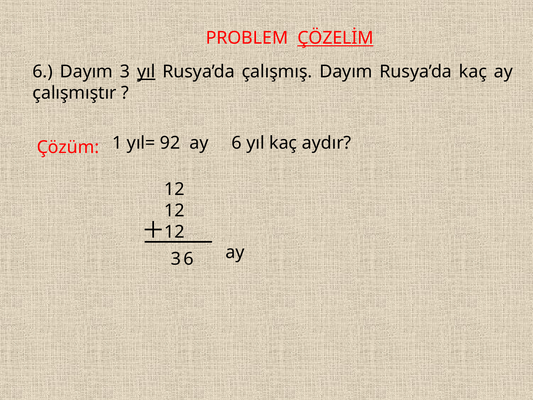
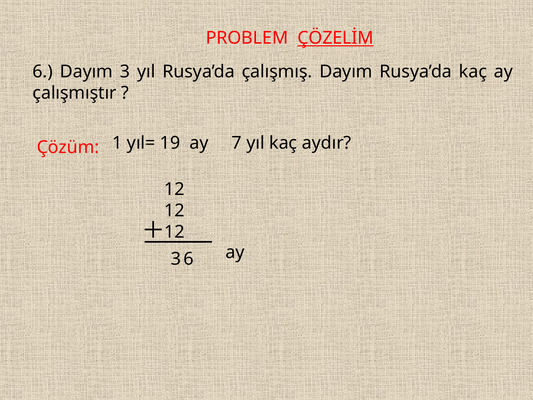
yıl underline: present -> none (146, 72)
92: 92 -> 19 (170, 143)
ay 6: 6 -> 7 (237, 143)
